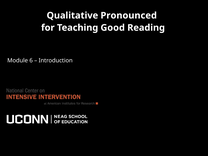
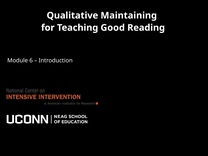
Pronounced: Pronounced -> Maintaining (129, 15)
